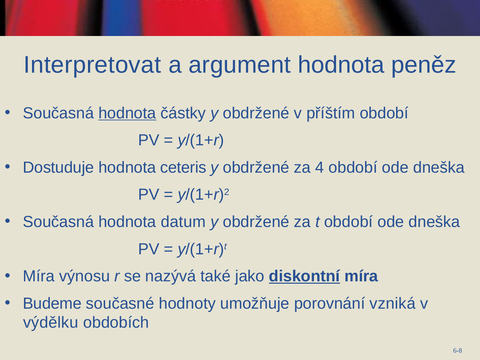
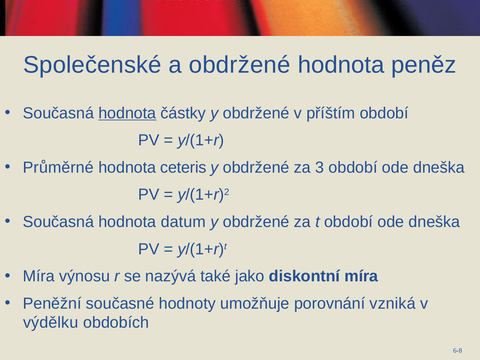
Interpretovat: Interpretovat -> Společenské (92, 65)
a argument: argument -> obdržené (240, 65)
Dostuduje: Dostuduje -> Průměrné (58, 168)
4: 4 -> 3 (320, 168)
diskontní underline: present -> none (304, 276)
Budeme: Budeme -> Peněžní (52, 303)
